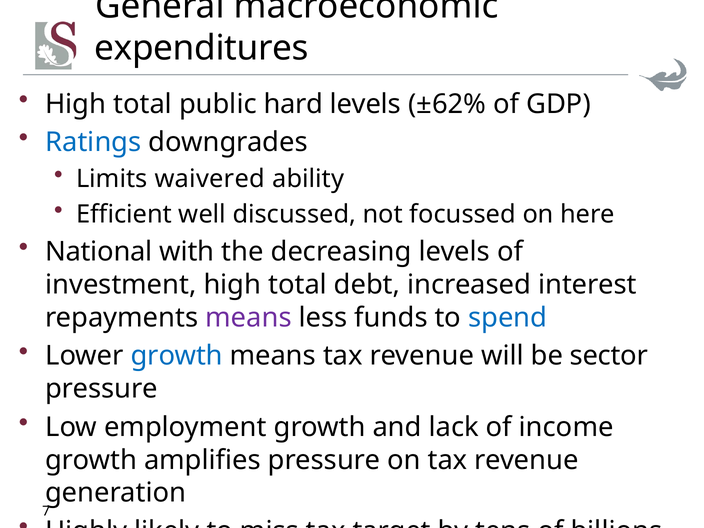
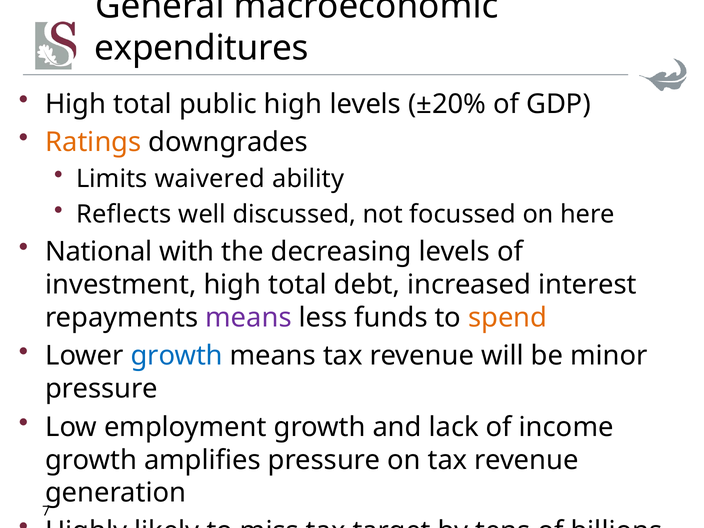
public hard: hard -> high (293, 104)
±62%: ±62% -> ±20% (447, 104)
Ratings colour: blue -> orange (93, 142)
Efficient: Efficient -> Reflects (124, 215)
spend colour: blue -> orange (508, 318)
sector: sector -> minor (609, 356)
